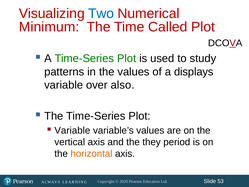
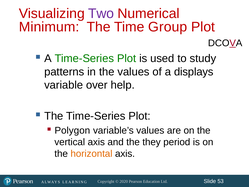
Two colour: blue -> purple (101, 14)
Called: Called -> Group (168, 27)
also: also -> help (123, 85)
Variable: Variable -> Polygon (72, 130)
